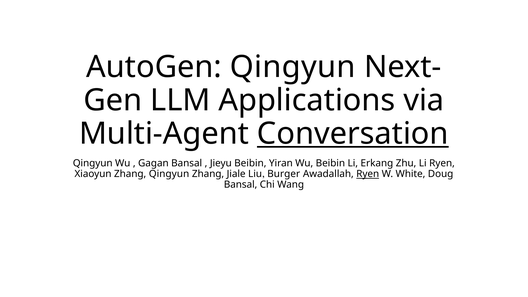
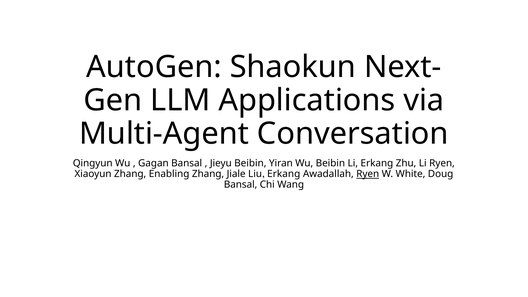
AutoGen Qingyun: Qingyun -> Shaokun (293, 67)
Conversation underline: present -> none (353, 134)
Zhang Qingyun: Qingyun -> Enabling (169, 174)
Burger: Burger -> Erkang (284, 174)
